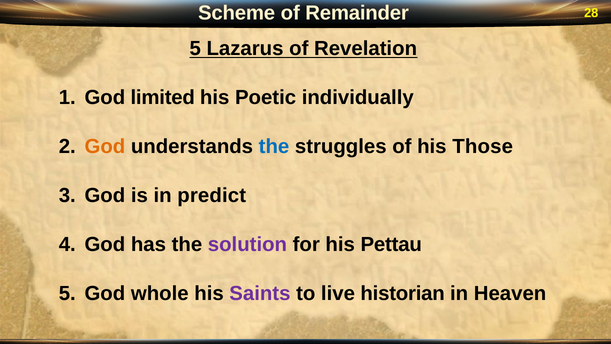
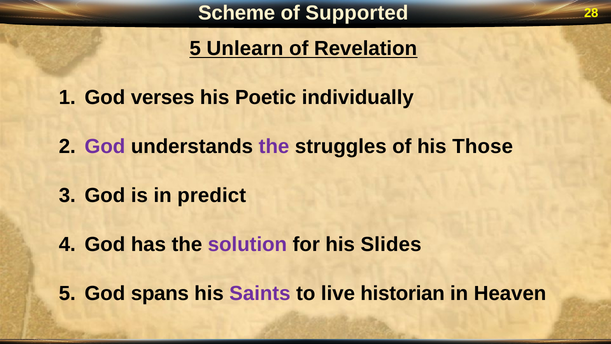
Remainder: Remainder -> Supported (357, 13)
Lazarus: Lazarus -> Unlearn (245, 49)
limited: limited -> verses (163, 97)
God colour: orange -> purple (105, 146)
the colour: blue -> purple (274, 146)
Pettau: Pettau -> Slides (391, 244)
whole: whole -> spans (160, 293)
